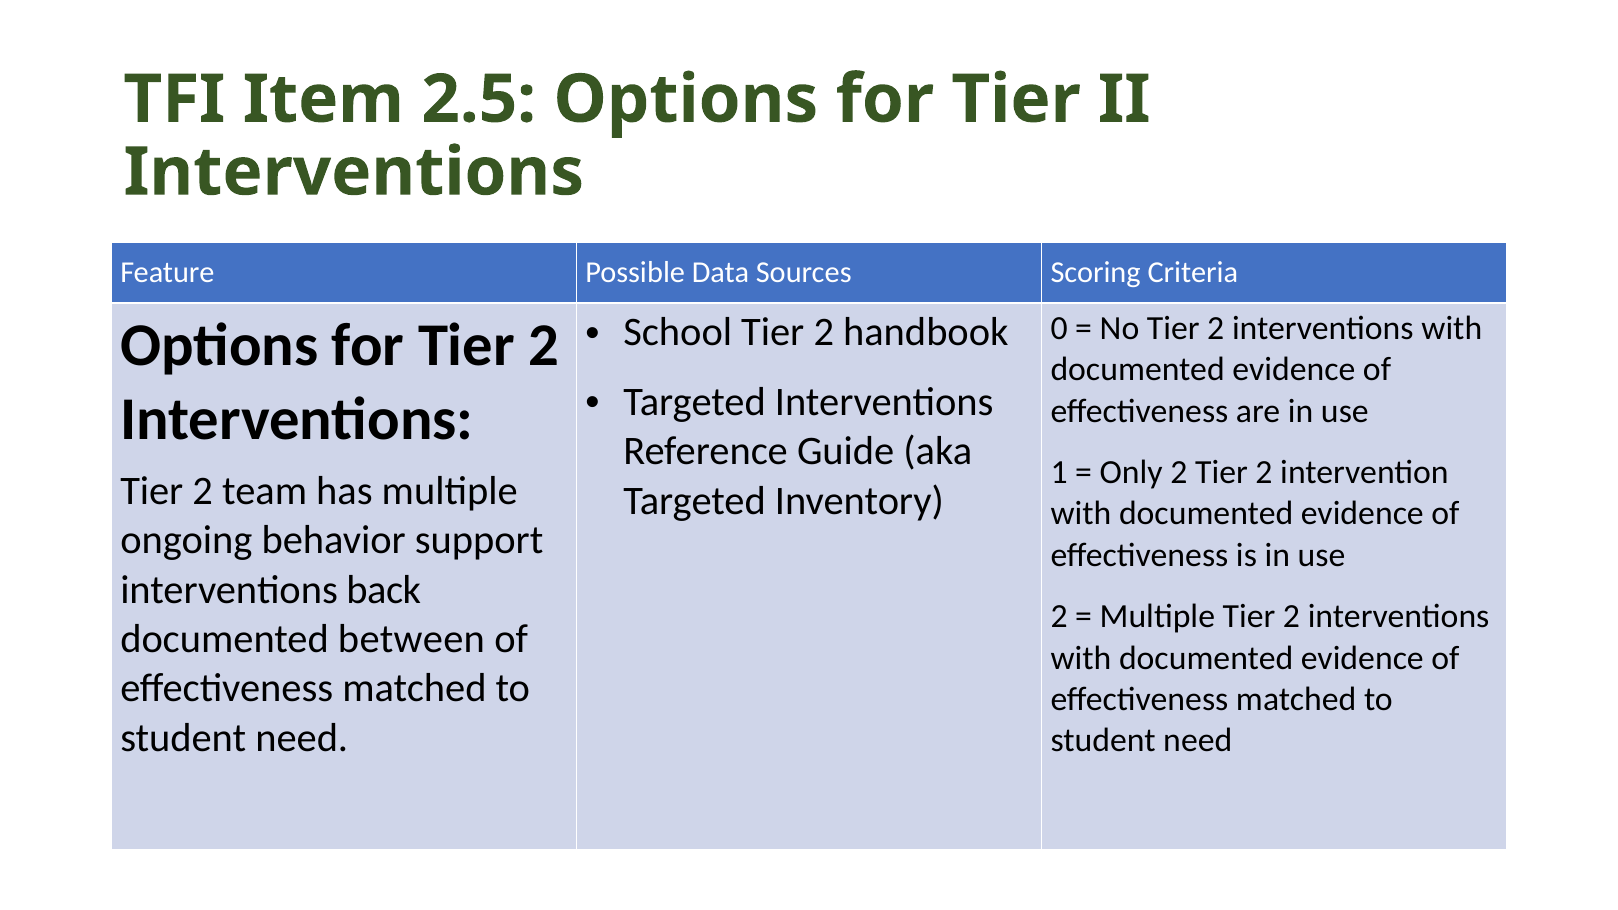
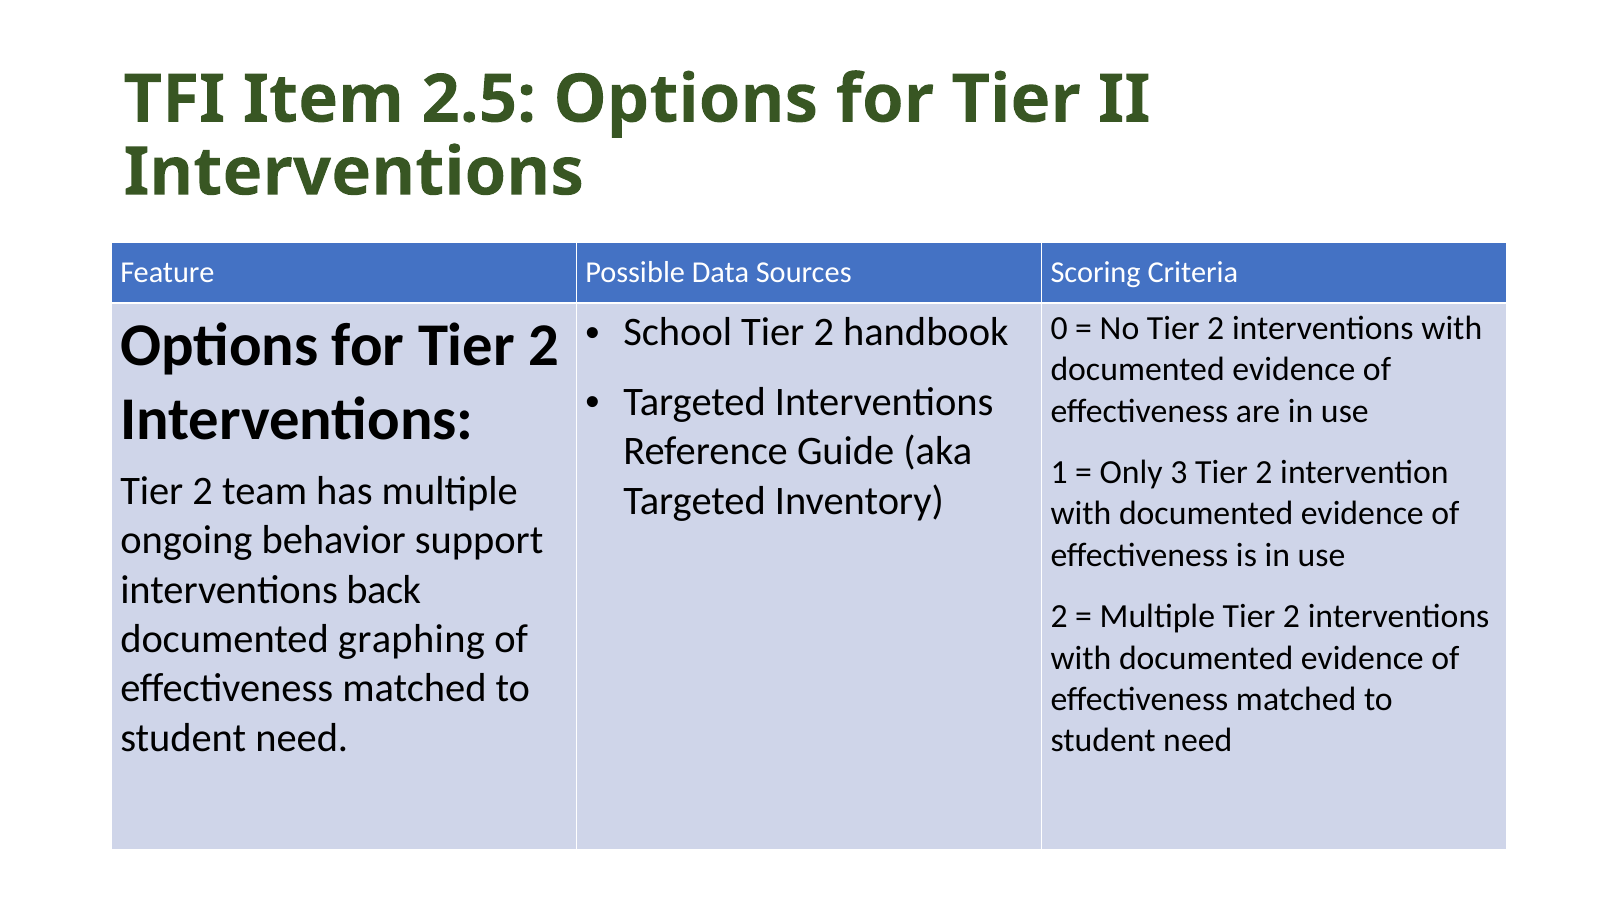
Only 2: 2 -> 3 (1179, 473)
between: between -> graphing (411, 639)
